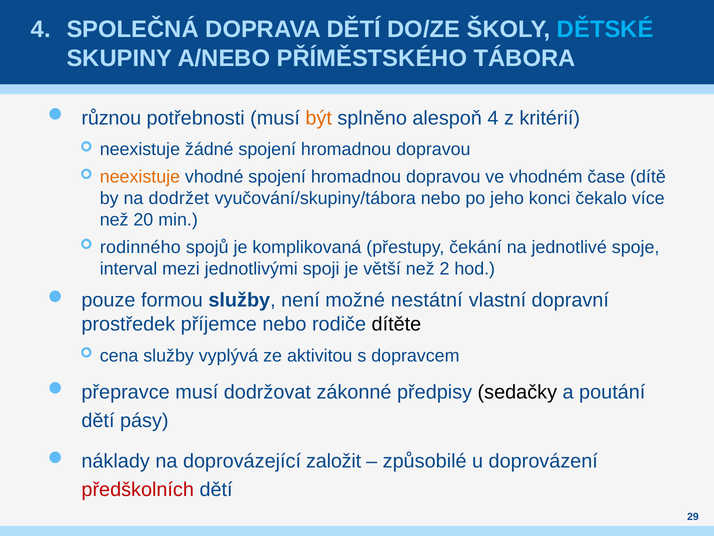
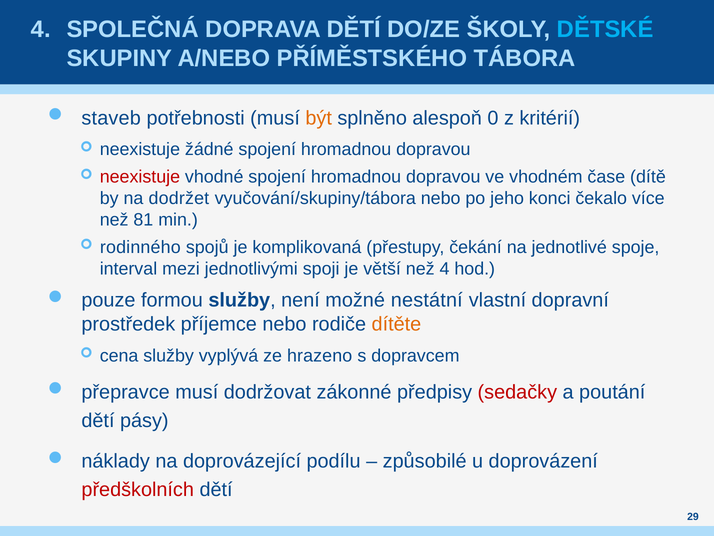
různou: různou -> staveb (111, 118)
alespoň 4: 4 -> 0 (493, 118)
neexistuje colour: orange -> red (140, 177)
20: 20 -> 81 (143, 220)
než 2: 2 -> 4 (445, 268)
dítěte colour: black -> orange (396, 324)
aktivitou: aktivitou -> hrazeno (320, 355)
sedačky colour: black -> red (517, 392)
založit: založit -> podílu (334, 461)
